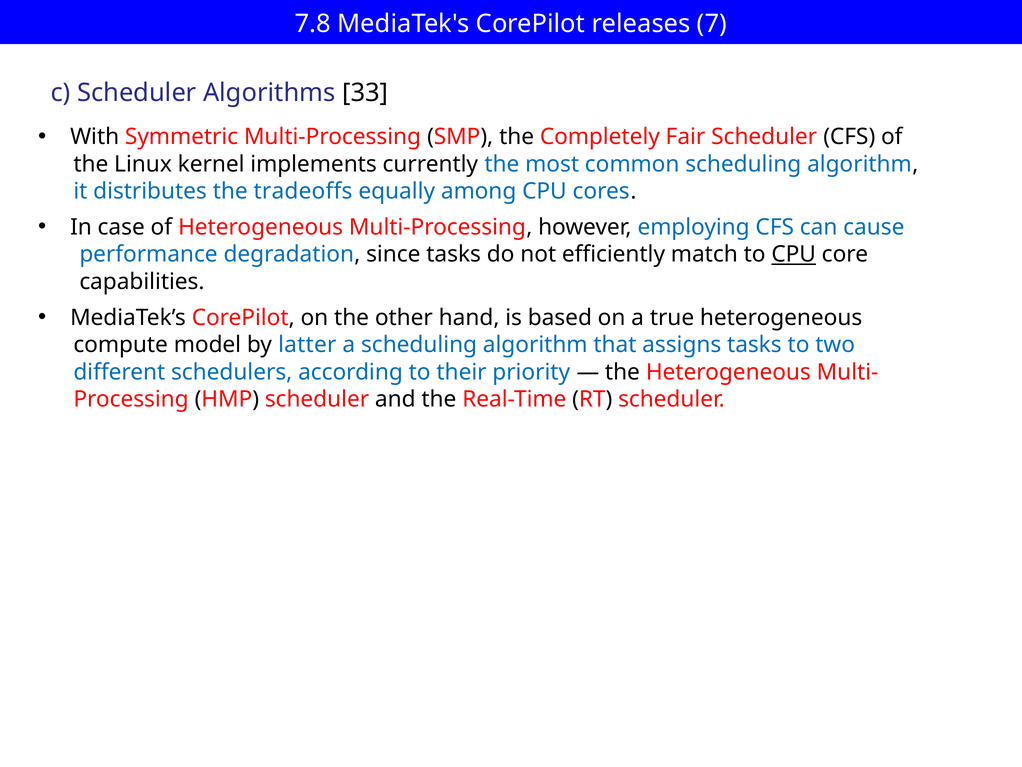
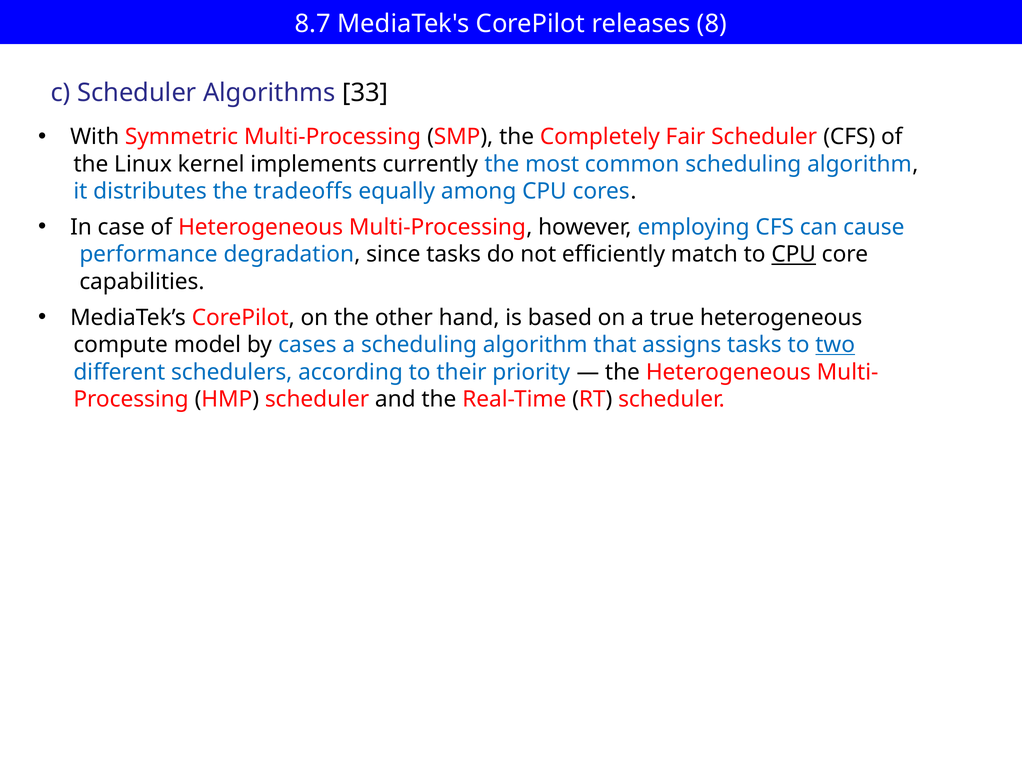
7.8: 7.8 -> 8.7 (313, 24)
7: 7 -> 8 (712, 24)
latter: latter -> cases (307, 345)
two underline: none -> present (835, 345)
